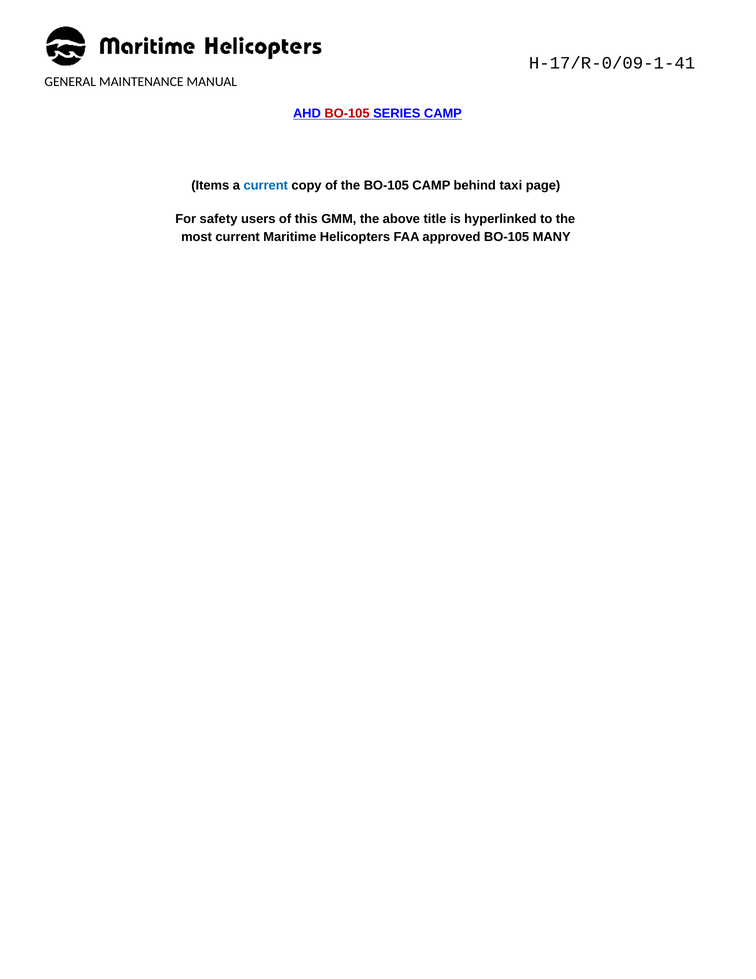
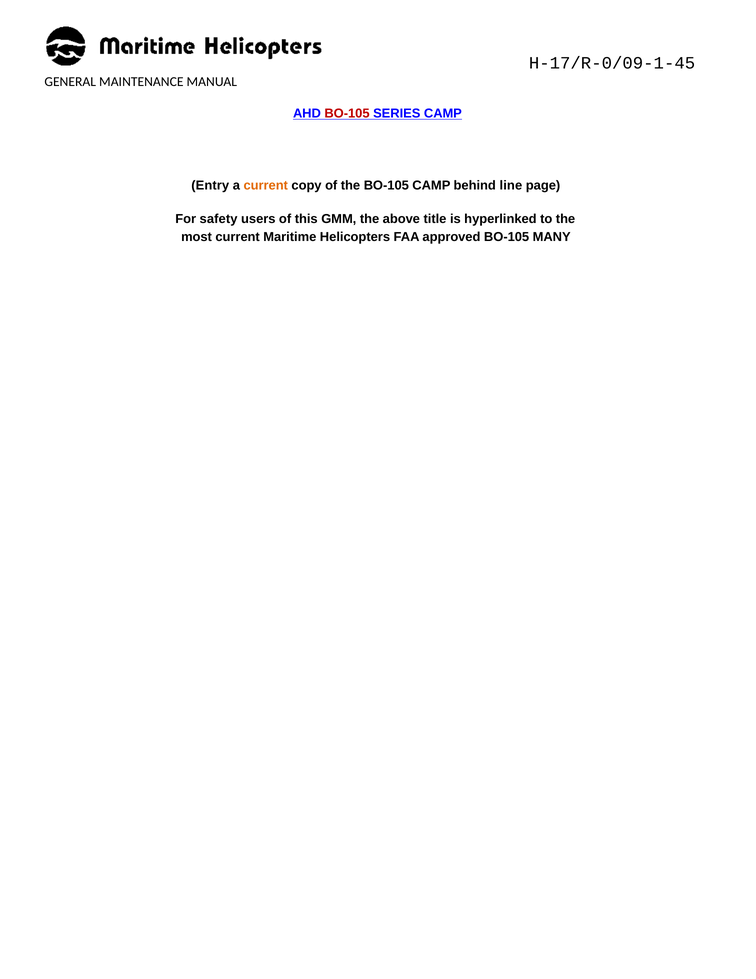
H-17/R-0/09-1-41: H-17/R-0/09-1-41 -> H-17/R-0/09-1-45 (612, 63)
Items: Items -> Entry (210, 185)
current colour: blue -> orange (266, 185)
taxi: taxi -> line (511, 185)
